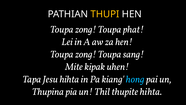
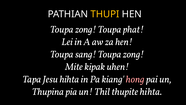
zong: zong -> sang (86, 54)
sang: sang -> zong (133, 54)
hong colour: light blue -> pink (135, 79)
